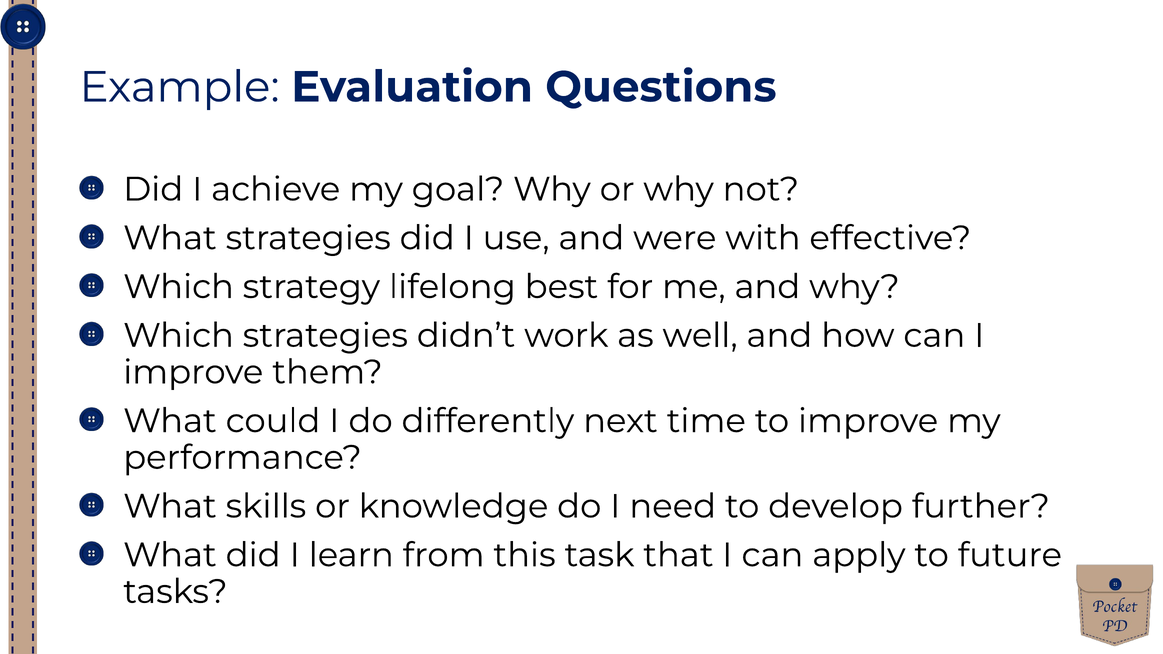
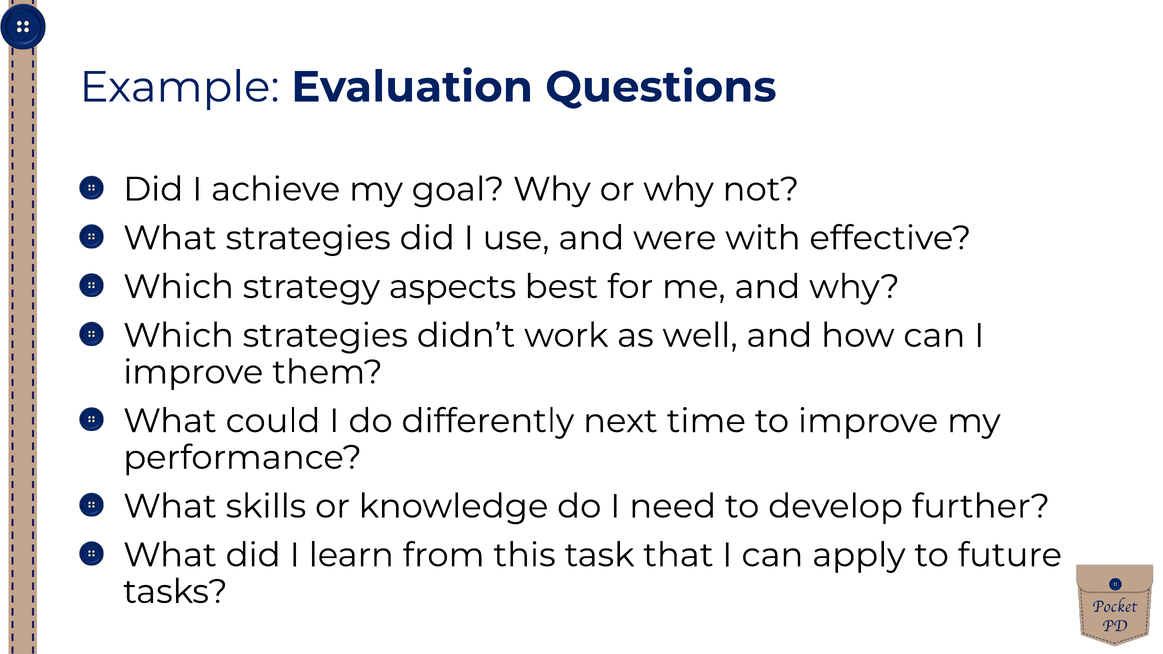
lifelong: lifelong -> aspects (453, 287)
